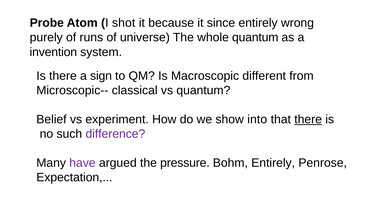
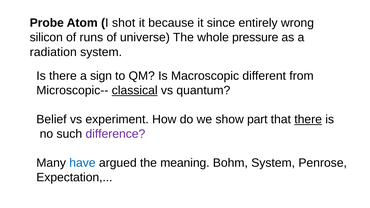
purely: purely -> silicon (46, 38)
whole quantum: quantum -> pressure (255, 38)
invention: invention -> radiation (53, 52)
classical underline: none -> present (135, 90)
into: into -> part (257, 119)
have colour: purple -> blue (82, 163)
pressure: pressure -> meaning (185, 163)
Bohm Entirely: Entirely -> System (273, 163)
